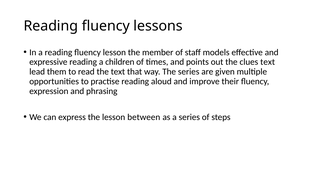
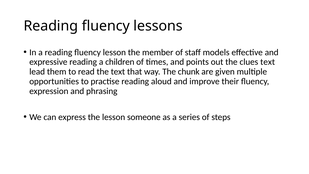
The series: series -> chunk (189, 72)
between: between -> someone (144, 117)
